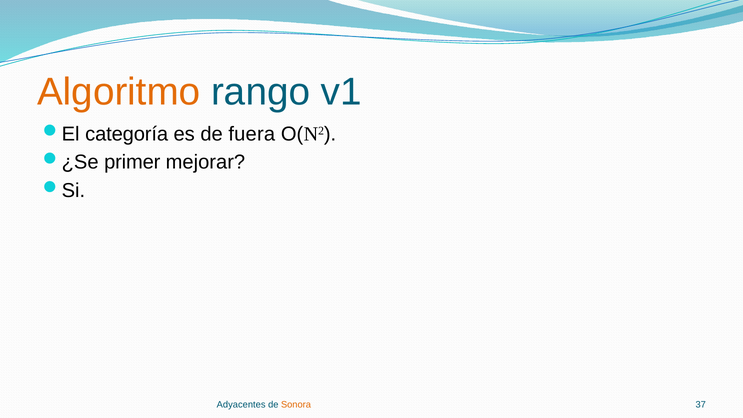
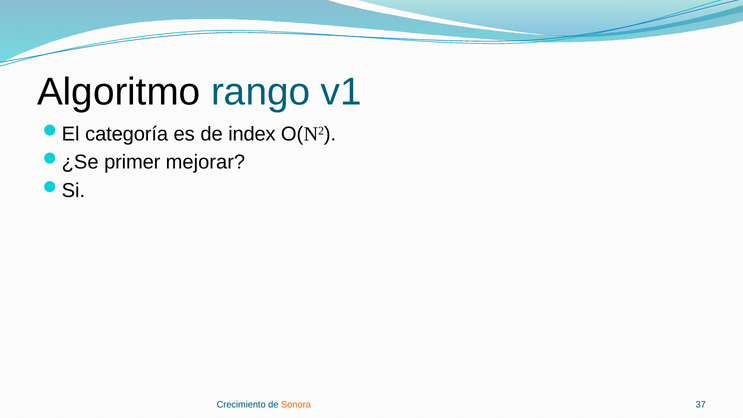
Algoritmo colour: orange -> black (119, 92)
fuera: fuera -> index (252, 134)
Adyacentes: Adyacentes -> Crecimiento (241, 405)
